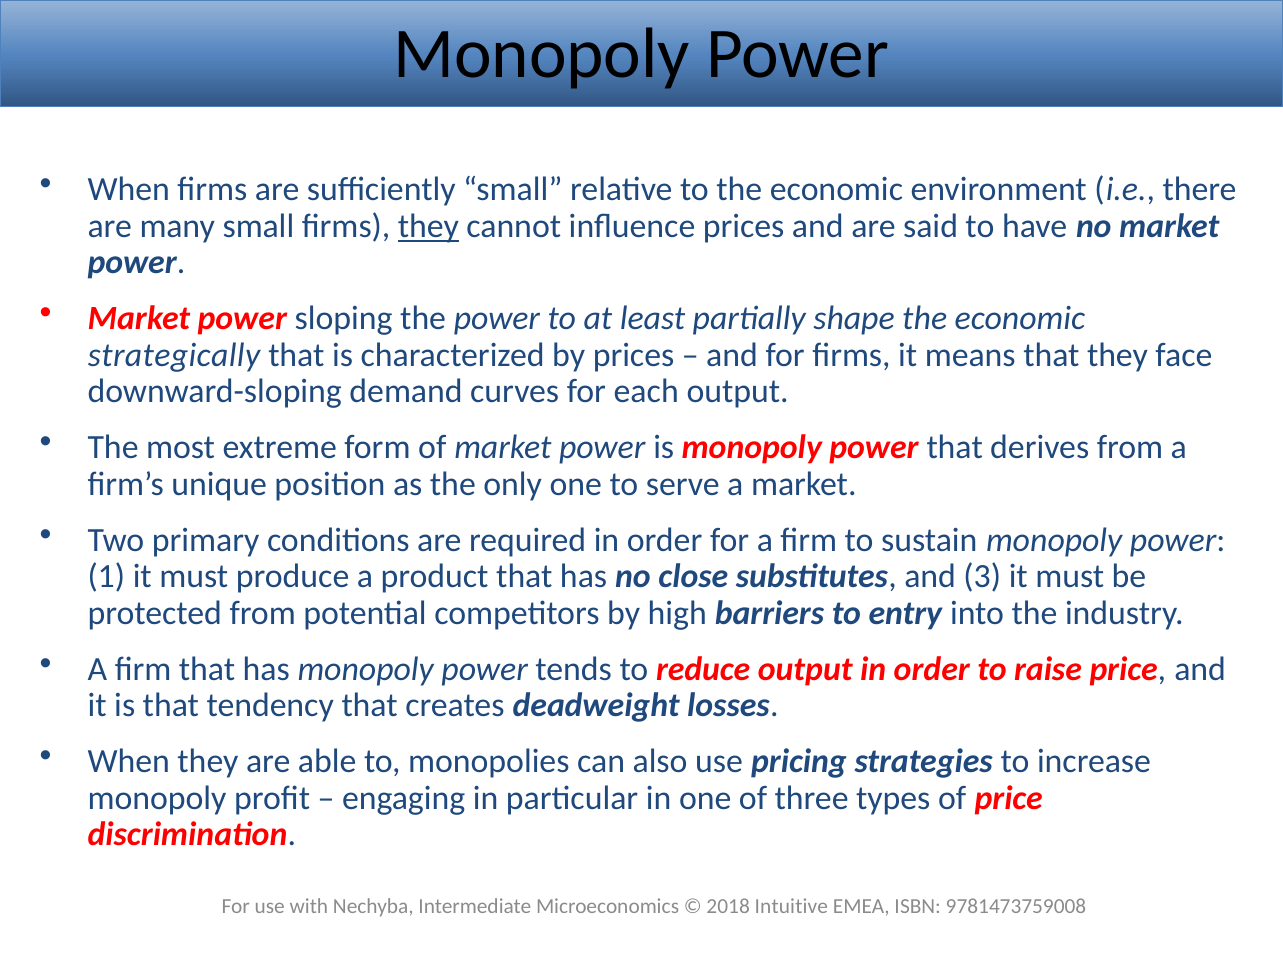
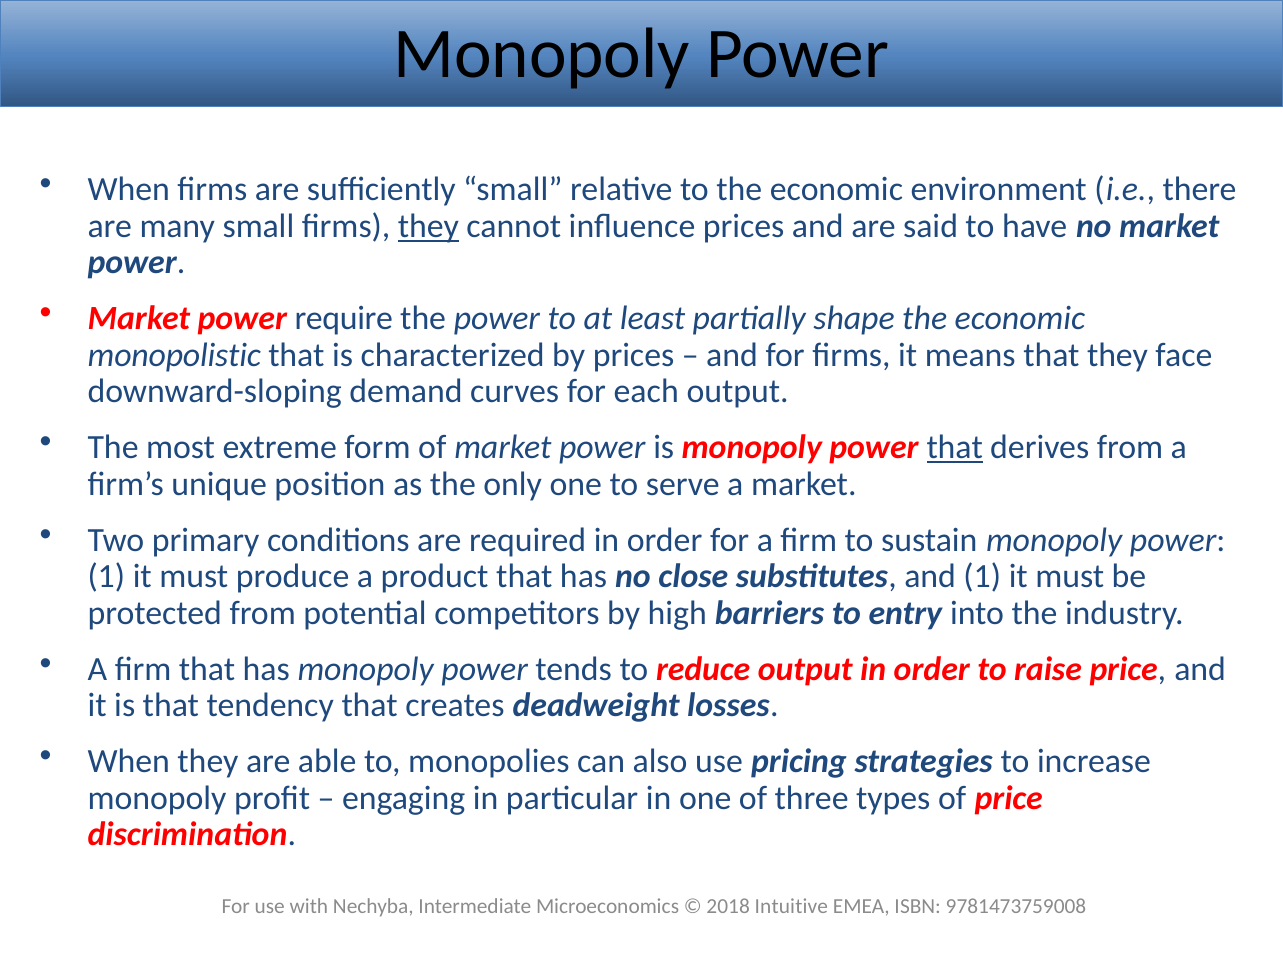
sloping: sloping -> require (344, 318)
strategically: strategically -> monopolistic (174, 355)
that underline: none -> present (955, 447)
and 3: 3 -> 1 (982, 576)
